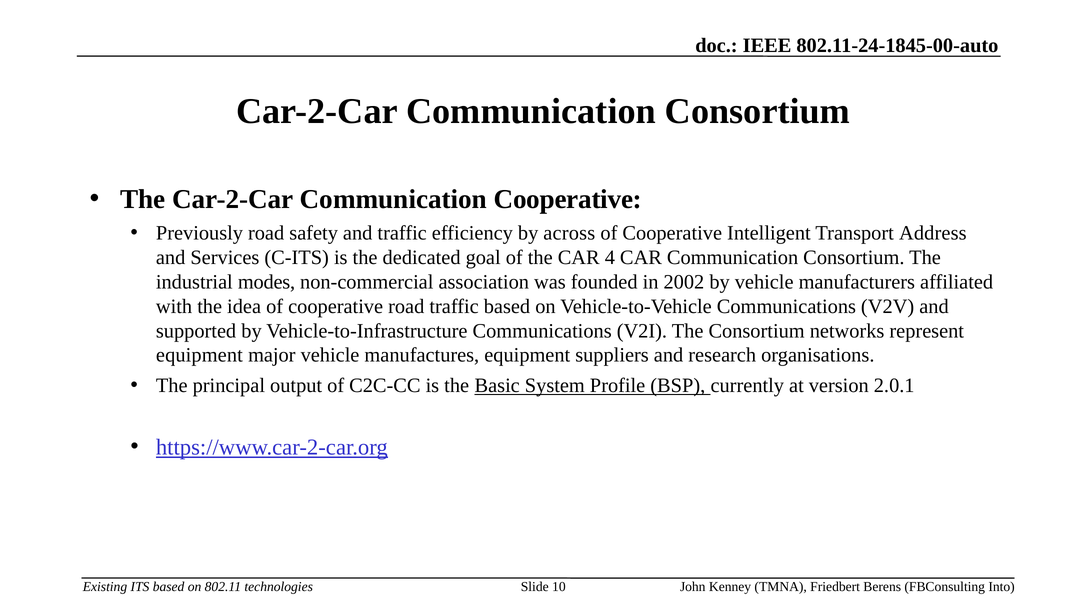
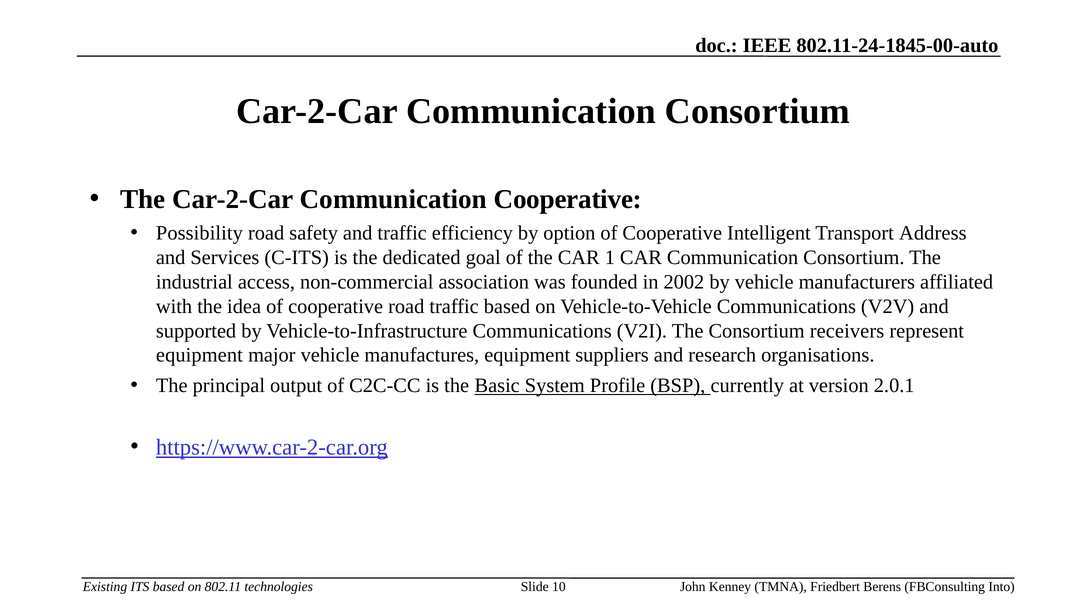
Previously: Previously -> Possibility (199, 233)
across: across -> option (569, 233)
4: 4 -> 1 (610, 257)
modes: modes -> access (266, 282)
networks: networks -> receivers (847, 330)
